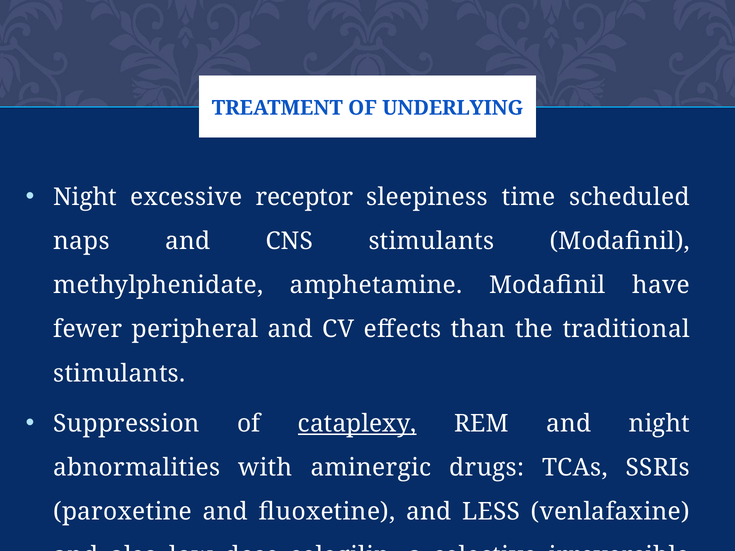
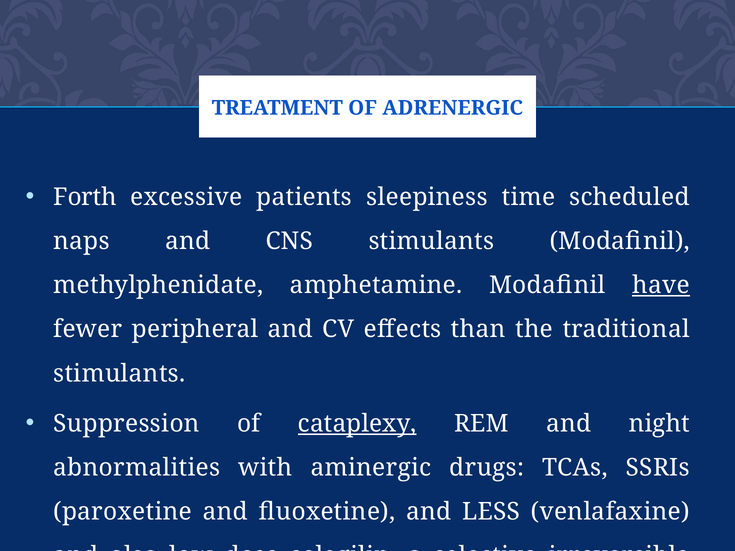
UNDERLYING: UNDERLYING -> ADRENERGIC (453, 108)
Night: Night -> Forth (85, 197)
receptor: receptor -> patients (304, 197)
have underline: none -> present (661, 285)
